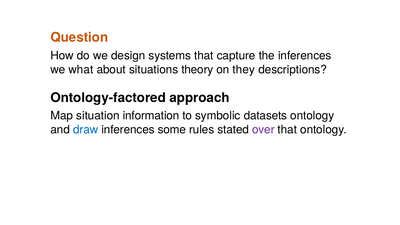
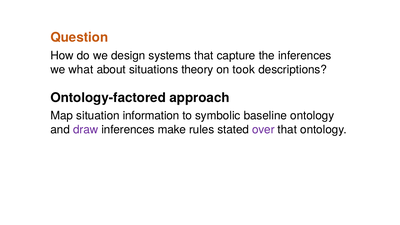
they: they -> took (244, 70)
datasets: datasets -> baseline (265, 116)
draw colour: blue -> purple (86, 130)
some: some -> make (172, 130)
